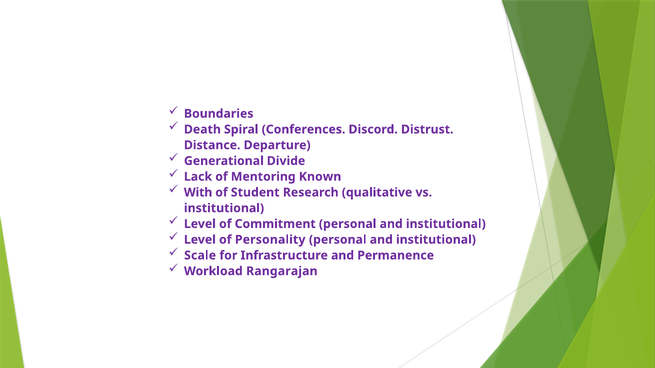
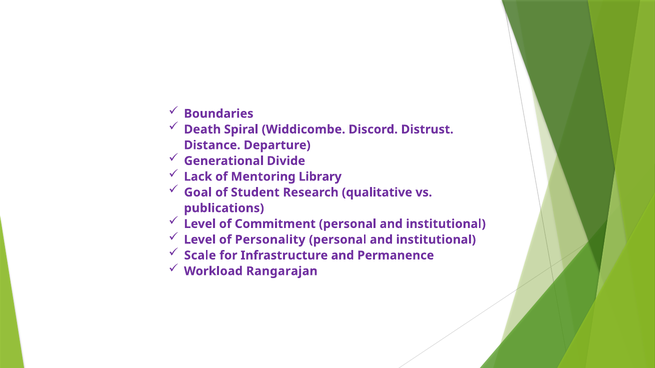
Conferences: Conferences -> Widdicombe (304, 130)
Known: Known -> Library (320, 177)
With: With -> Goal (198, 193)
institutional: institutional -> publications (224, 208)
